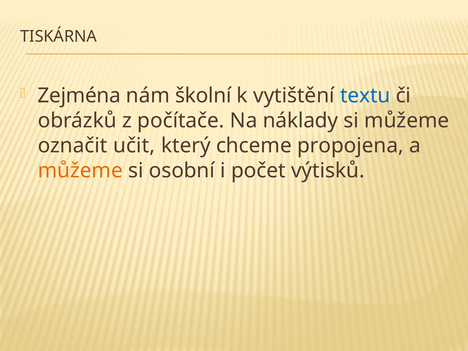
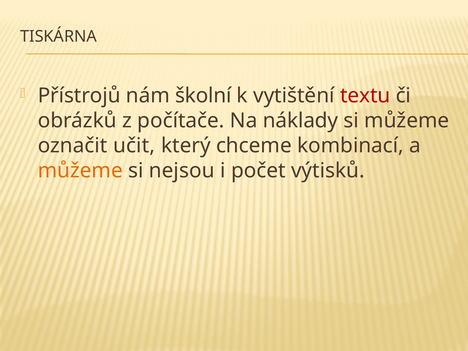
Zejména: Zejména -> Přístrojů (79, 96)
textu colour: blue -> red (365, 96)
propojena: propojena -> kombinací (350, 146)
osobní: osobní -> nejsou (182, 171)
